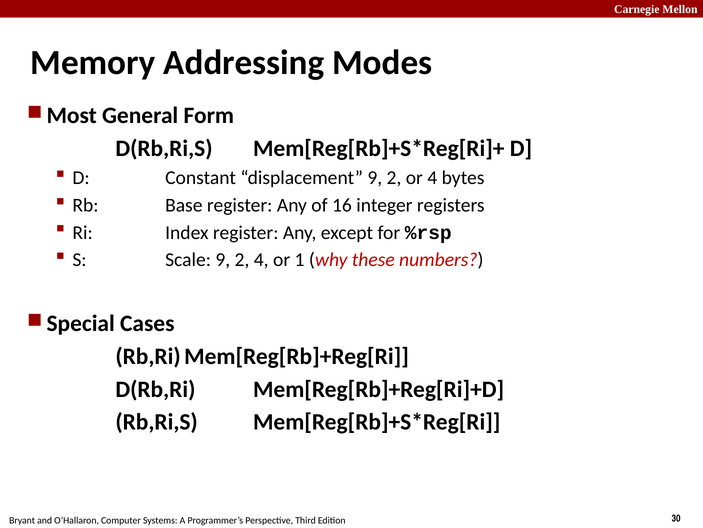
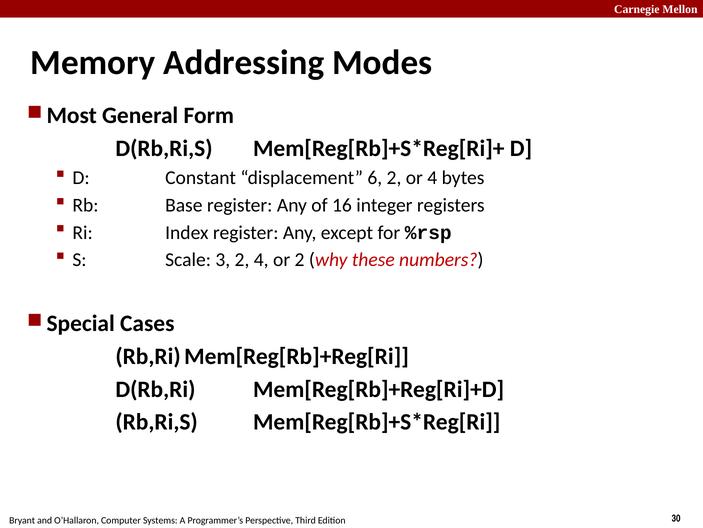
displacement 9: 9 -> 6 (375, 178)
Scale 9: 9 -> 3 (223, 260)
or 1: 1 -> 2 (300, 260)
